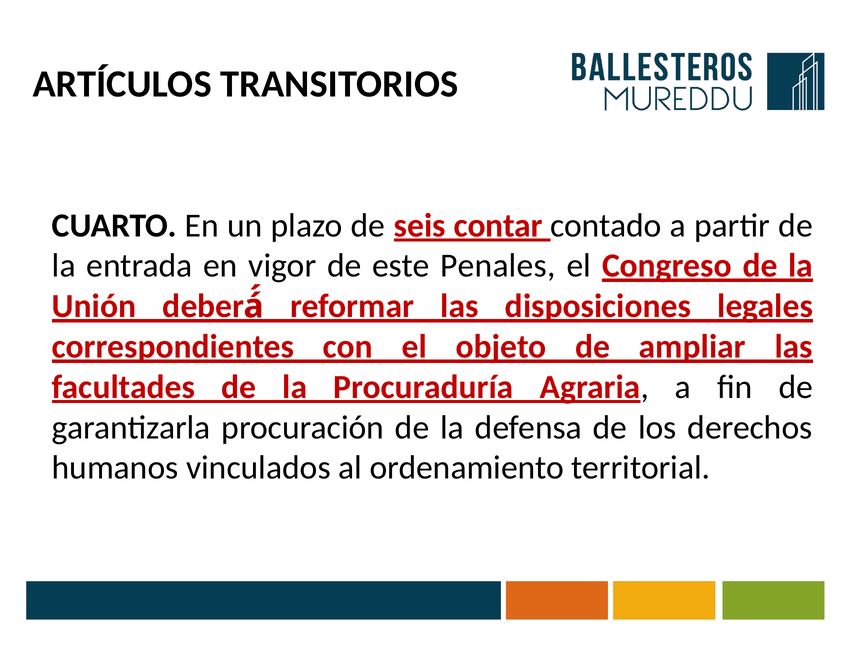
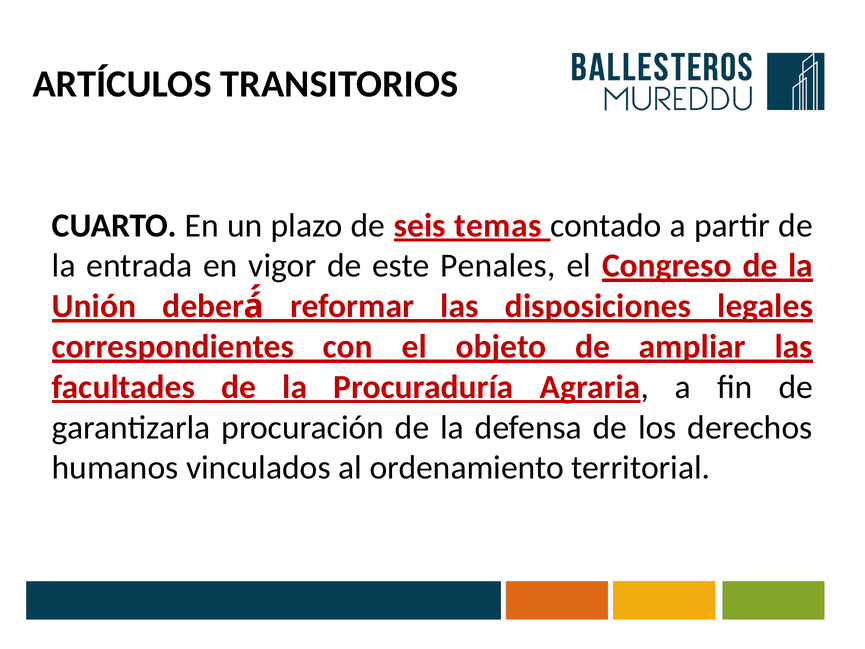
contar: contar -> temas (498, 225)
